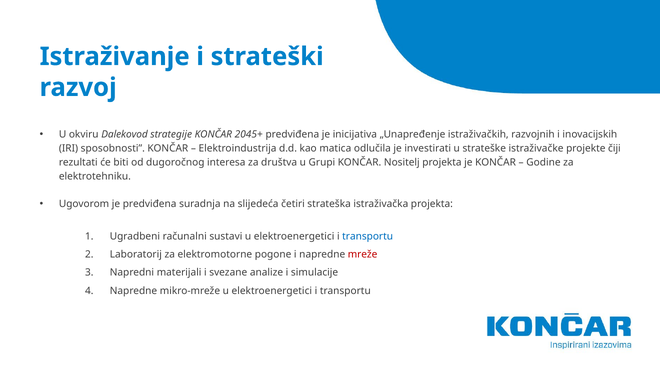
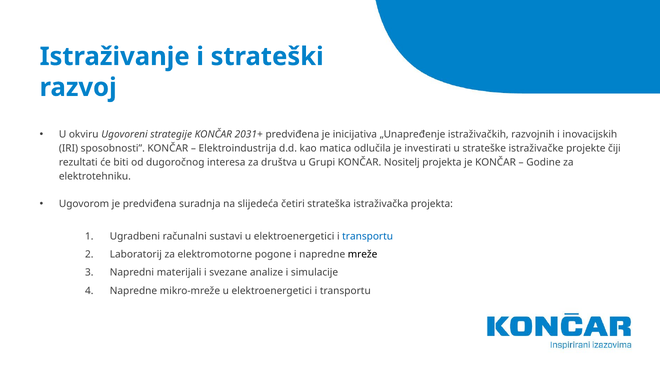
Dalekovod: Dalekovod -> Ugovoreni (124, 134)
2045+: 2045+ -> 2031+ (249, 134)
mreže colour: red -> black (363, 254)
